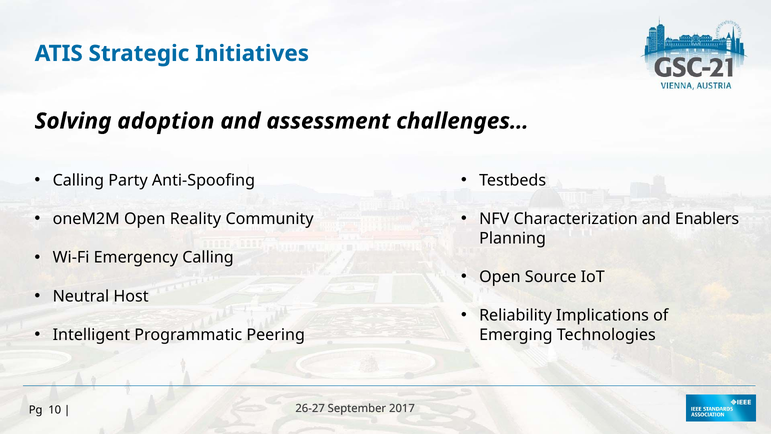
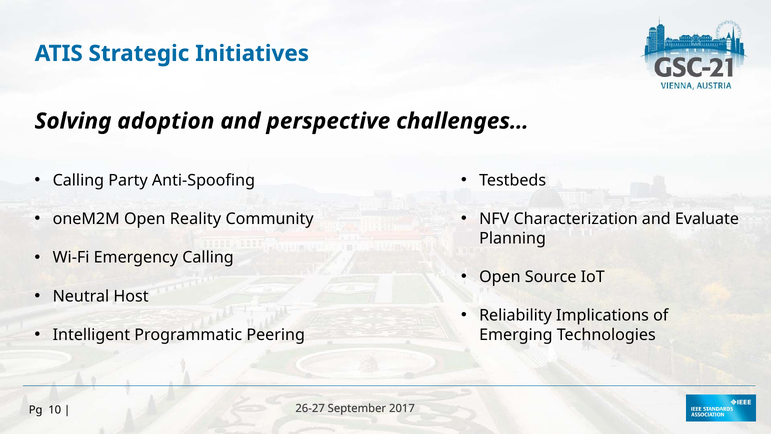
assessment: assessment -> perspective (328, 121)
Enablers: Enablers -> Evaluate (707, 219)
